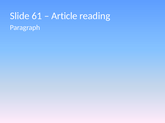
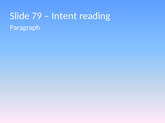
61: 61 -> 79 (37, 16)
Article: Article -> Intent (64, 16)
